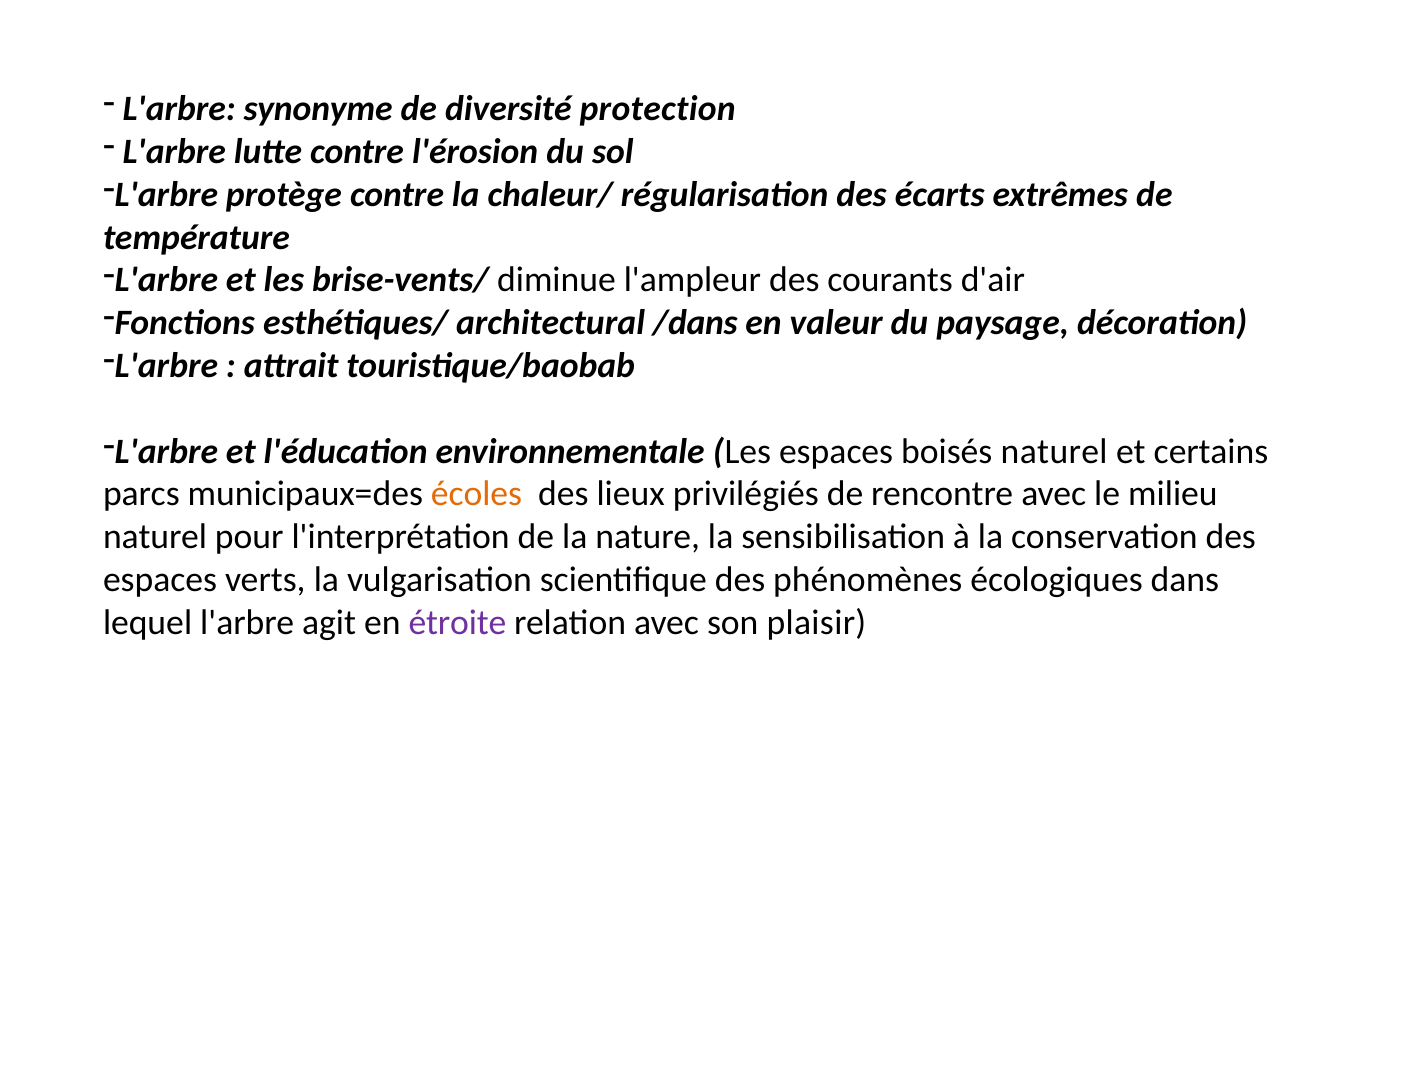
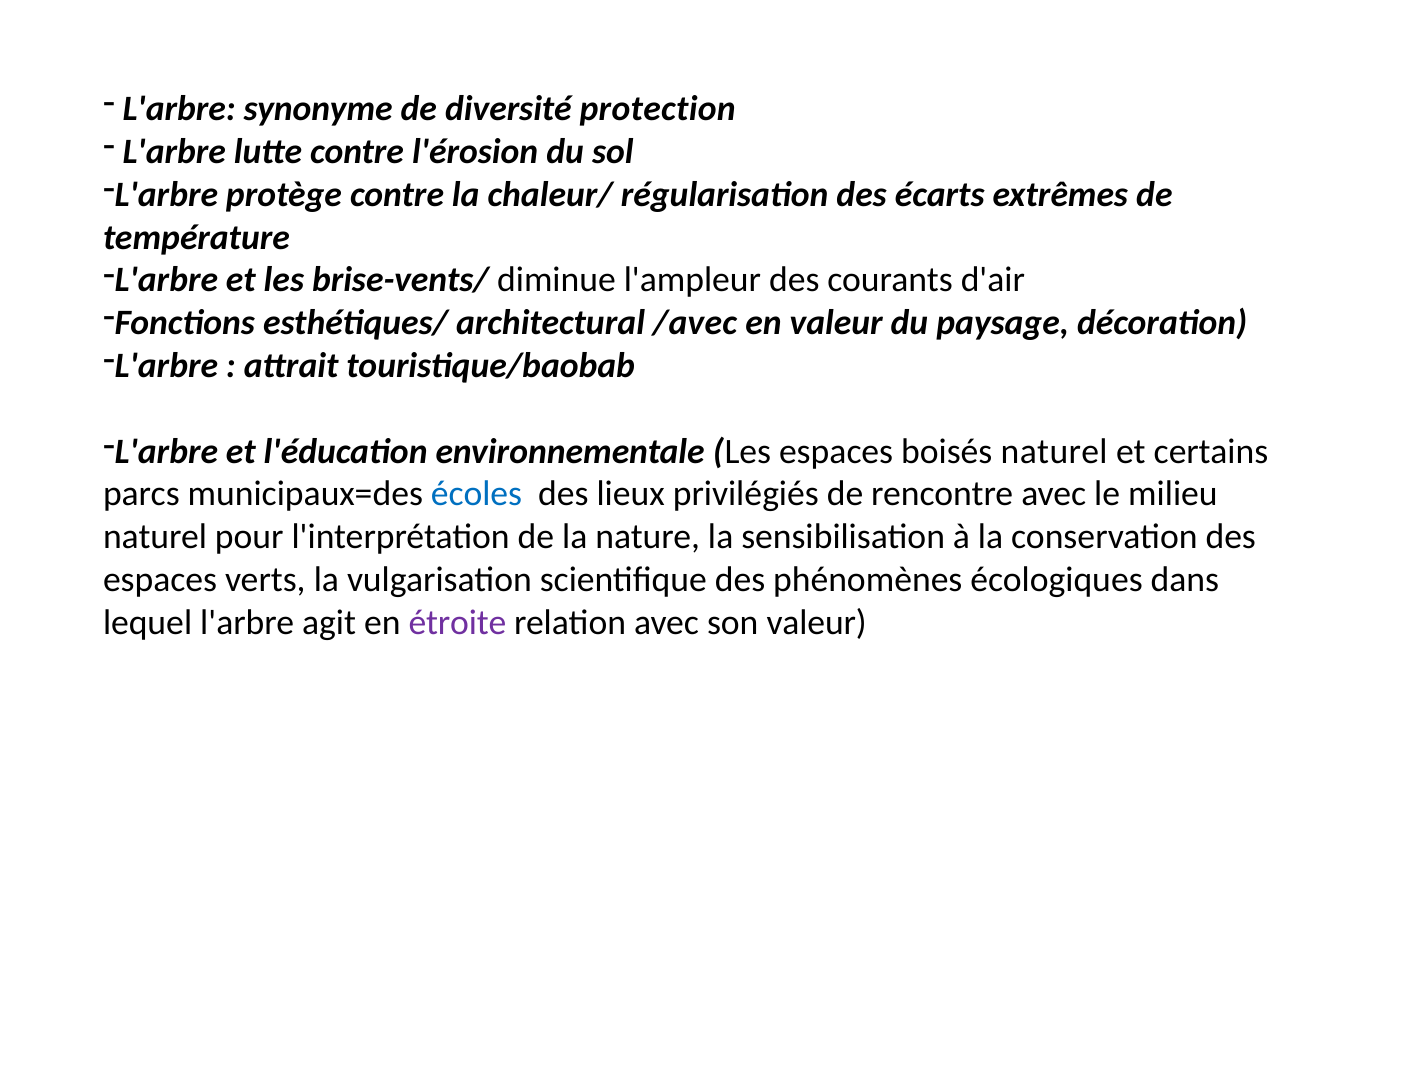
/dans: /dans -> /avec (695, 323)
écoles colour: orange -> blue (476, 494)
son plaisir: plaisir -> valeur (817, 622)
